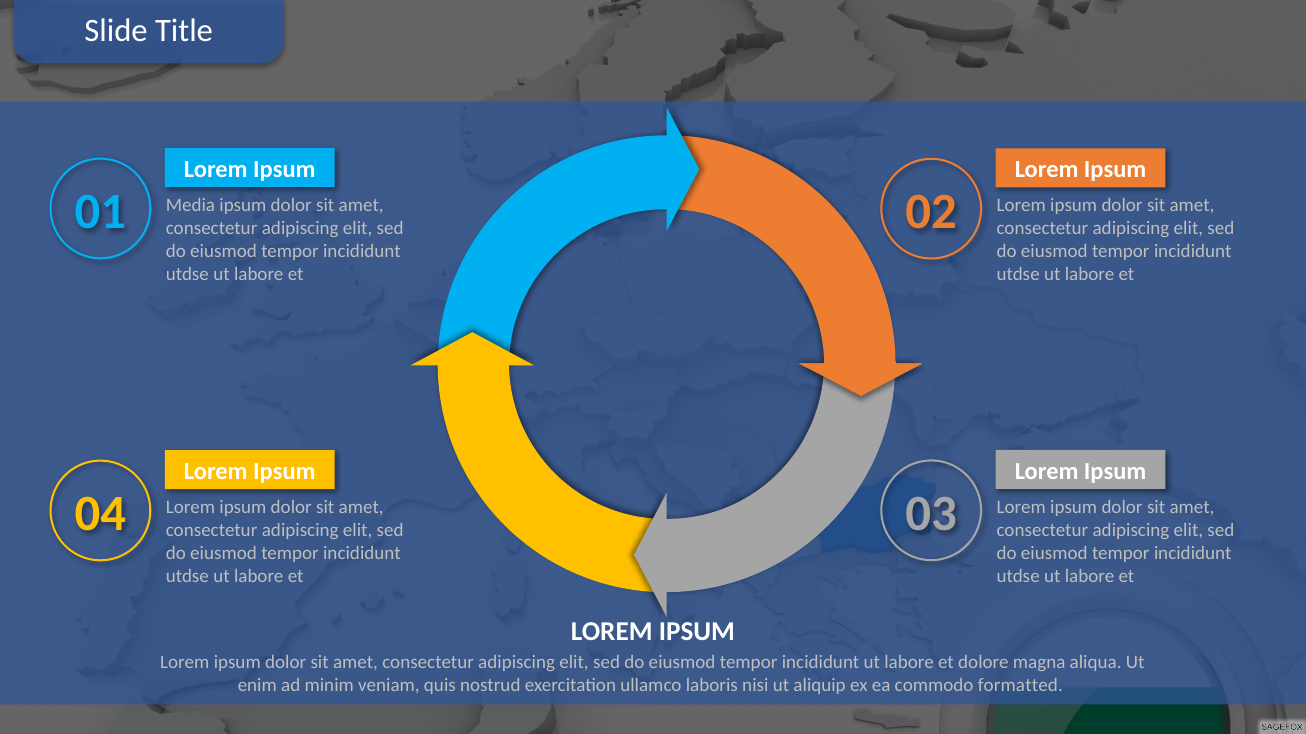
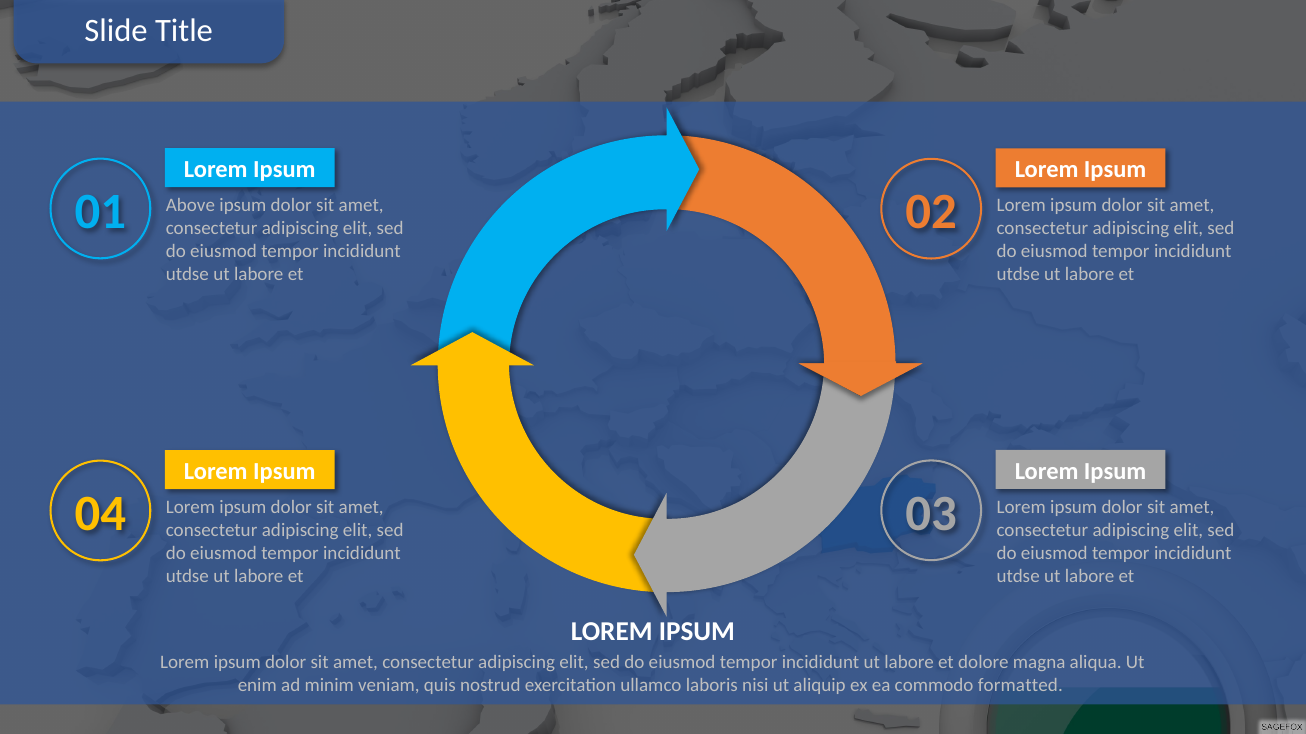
Media: Media -> Above (190, 206)
